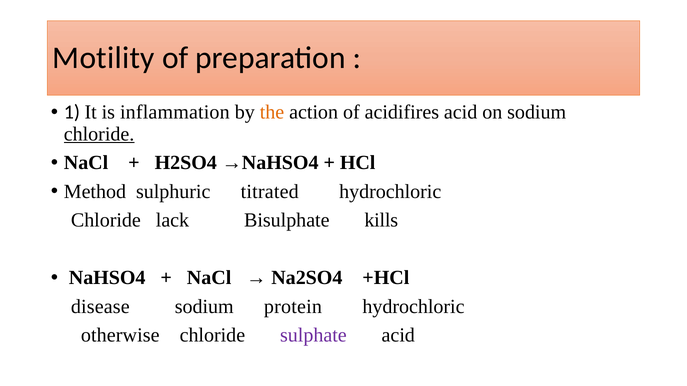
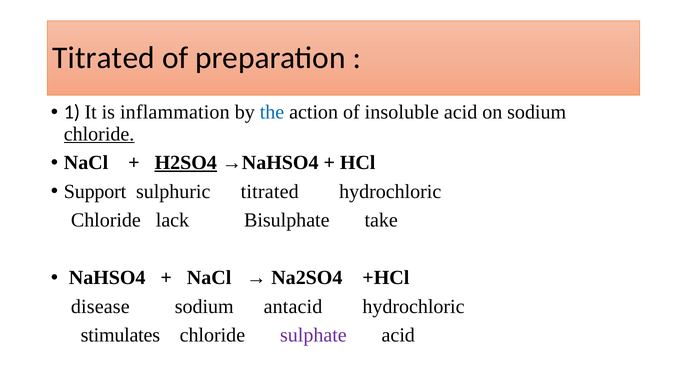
Motility: Motility -> Titrated (104, 58)
the colour: orange -> blue (272, 112)
acidifires: acidifires -> insoluble (402, 112)
H2SO4 underline: none -> present (186, 163)
Method: Method -> Support (95, 192)
kills: kills -> take (381, 220)
protein: protein -> antacid (293, 307)
otherwise: otherwise -> stimulates (120, 336)
